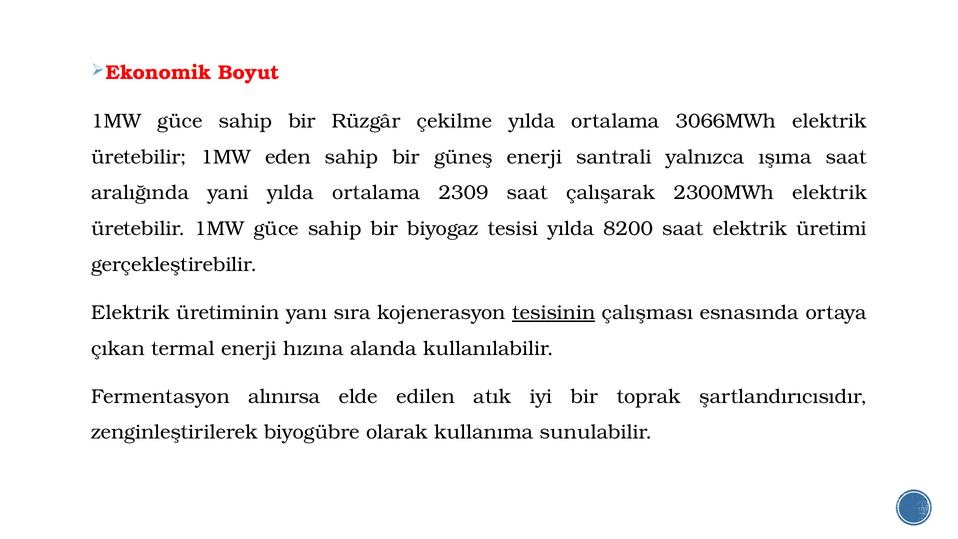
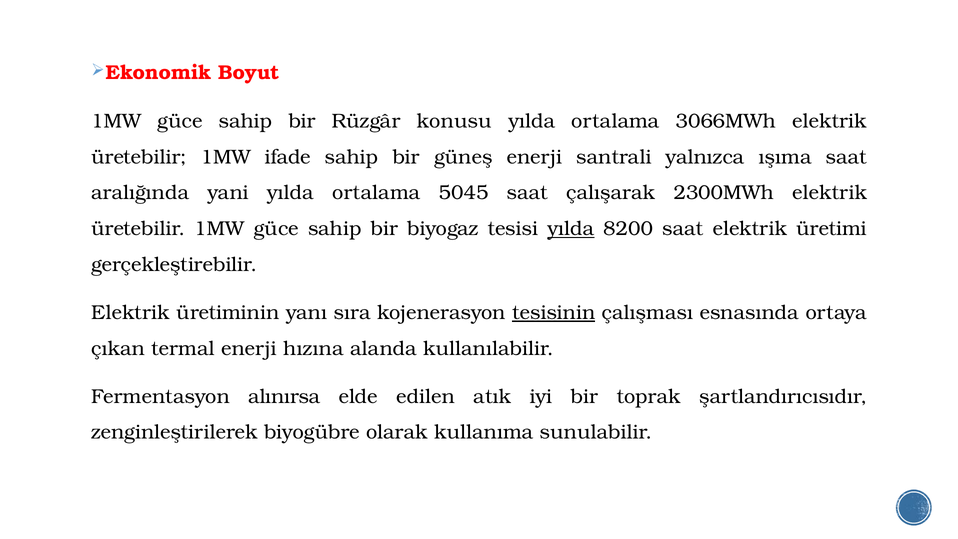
çekilme: çekilme -> konusu (454, 121)
eden: eden -> ifade (288, 157)
2309: 2309 -> 5045 (464, 193)
yılda underline: none -> present (571, 229)
